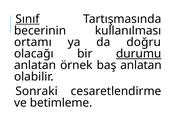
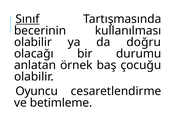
ortamı: ortamı -> olabilir (33, 42)
durumu underline: present -> none (139, 54)
baş anlatan: anlatan -> çocuğu (141, 65)
Sonraki: Sonraki -> Oyuncu (37, 91)
